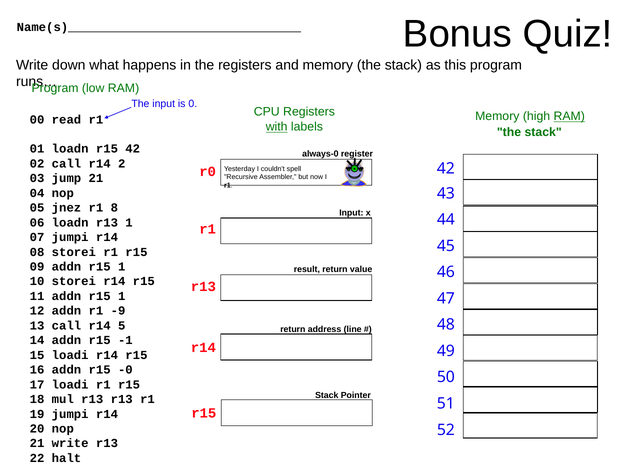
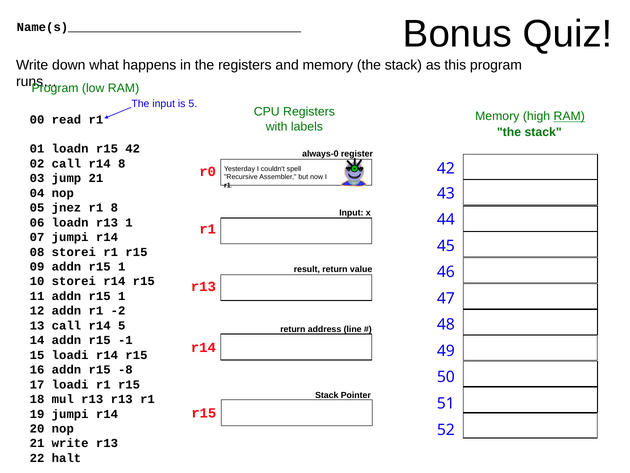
is 0: 0 -> 5 (193, 104)
with underline: present -> none (277, 127)
r14 2: 2 -> 8 (122, 163)
-9: -9 -> -2 (118, 311)
-0: -0 -> -8 (125, 369)
